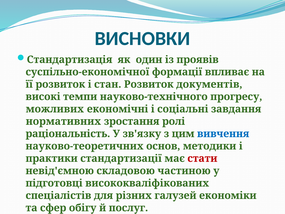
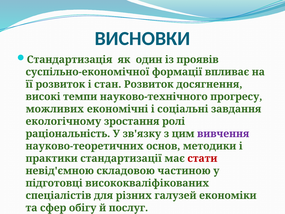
документів: документів -> досягнення (209, 84)
нормативних: нормативних -> екологічному (63, 121)
вивчення colour: blue -> purple (223, 134)
